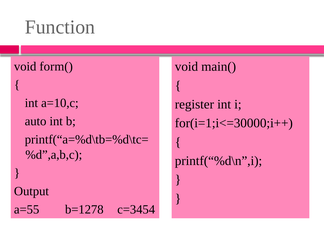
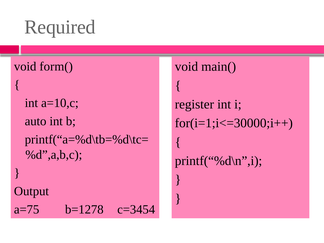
Function: Function -> Required (60, 27)
a=55: a=55 -> a=75 (27, 209)
